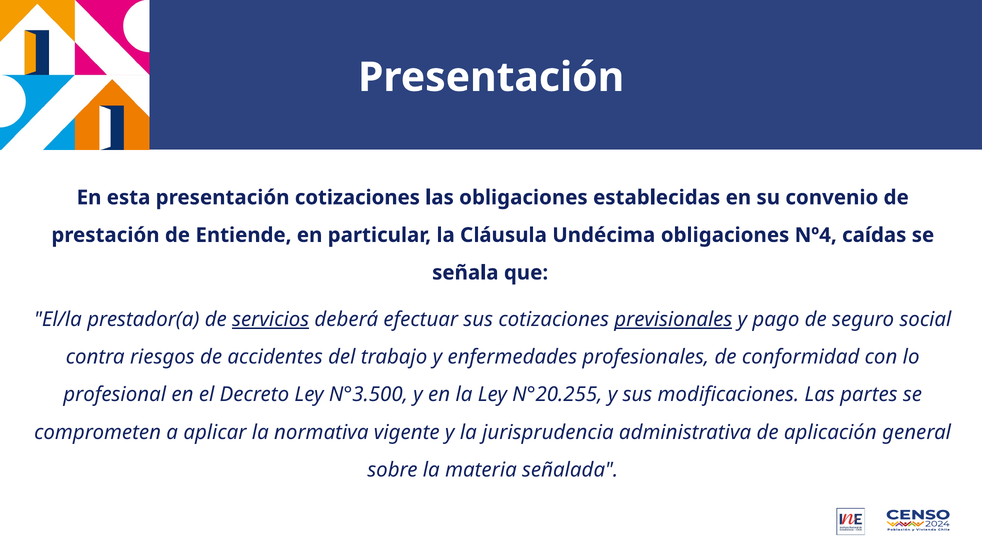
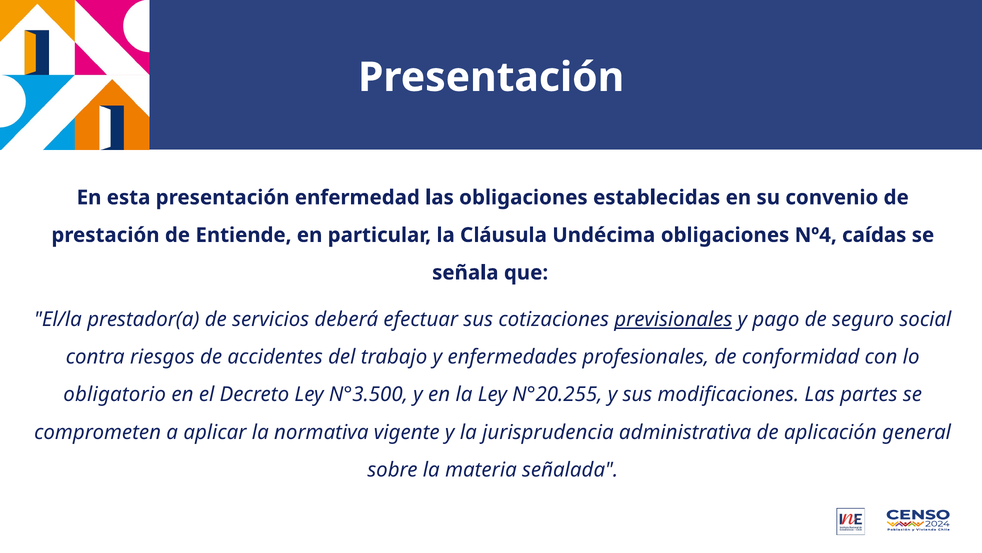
presentación cotizaciones: cotizaciones -> enfermedad (357, 197)
servicios underline: present -> none (271, 319)
profesional: profesional -> obligatorio (115, 394)
